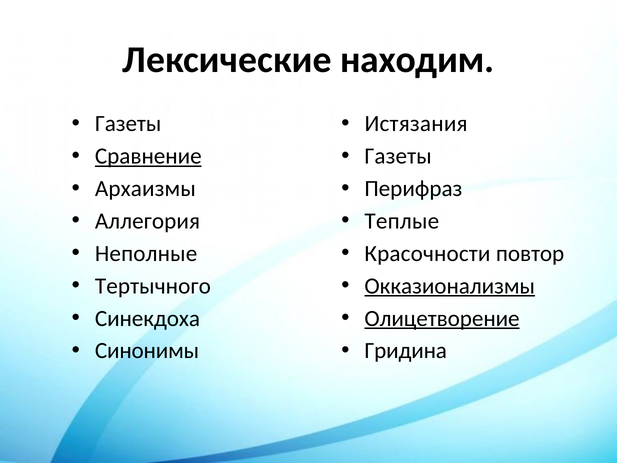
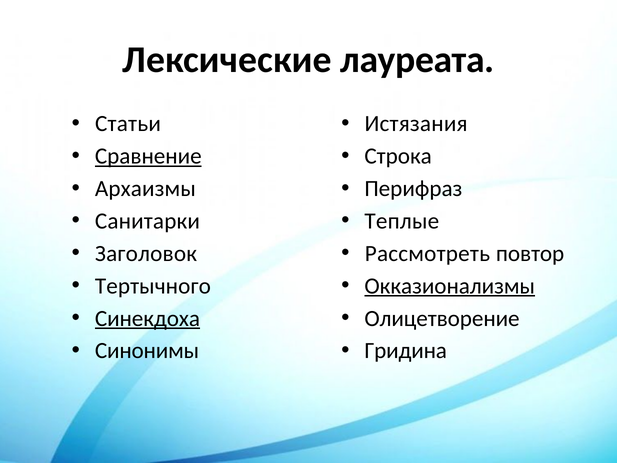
находим: находим -> лауреата (417, 60)
Газеты: Газеты -> Статьи (128, 124)
Газеты: Газеты -> Строка (398, 156)
Аллегория: Аллегория -> Санитарки (147, 221)
Неполные: Неполные -> Заголовок (146, 253)
Красочности: Красочности -> Рассмотреть (427, 253)
Синекдоха underline: none -> present (147, 318)
Олицетворение underline: present -> none (442, 318)
